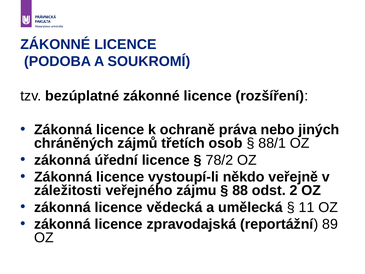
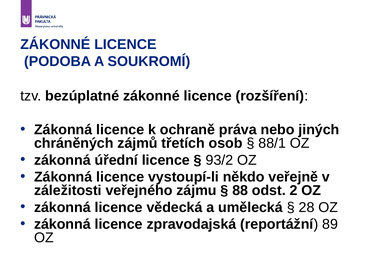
78/2: 78/2 -> 93/2 (219, 160)
11: 11 -> 28 (307, 207)
